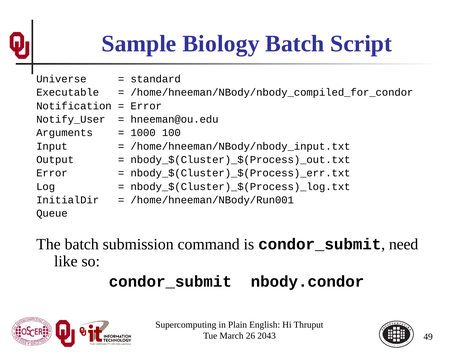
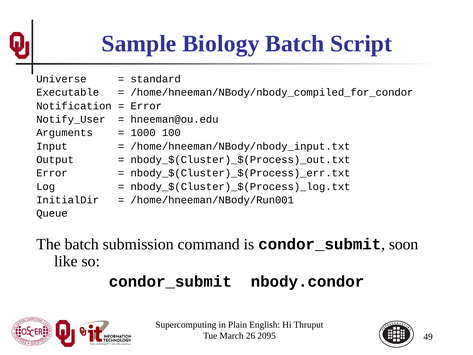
need: need -> soon (404, 244)
2043: 2043 -> 2095 (267, 336)
